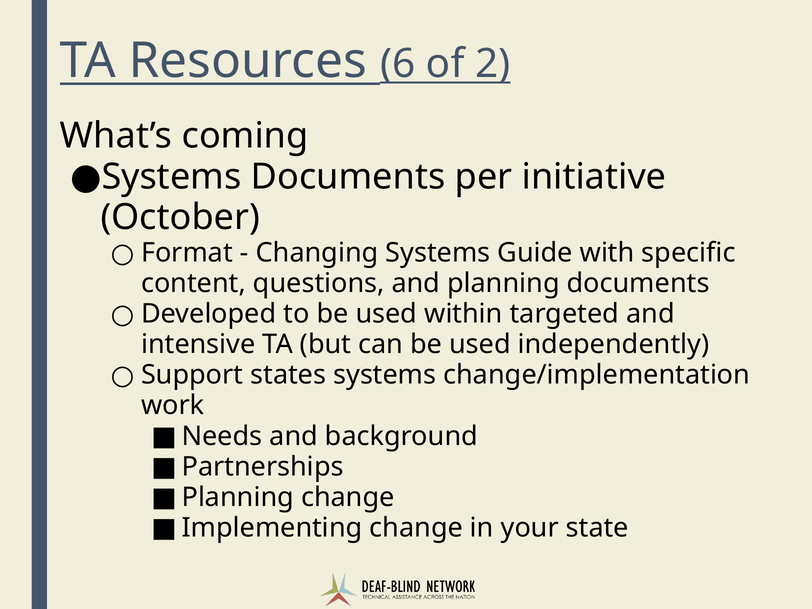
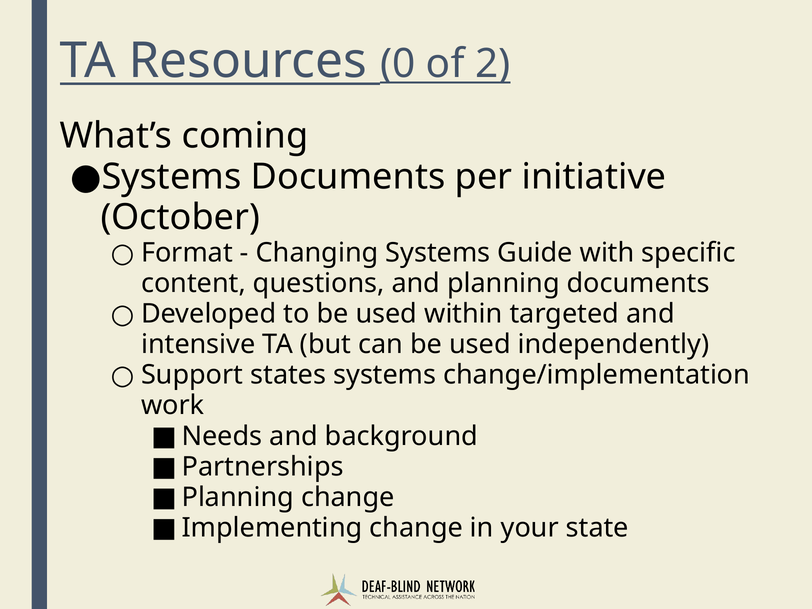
6: 6 -> 0 (398, 64)
